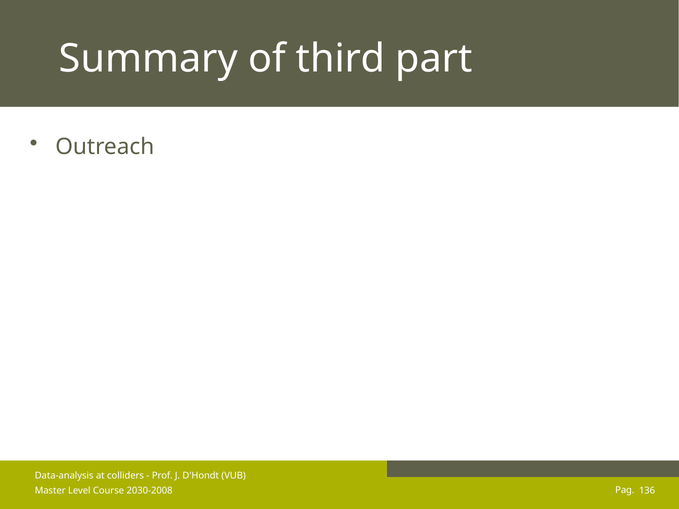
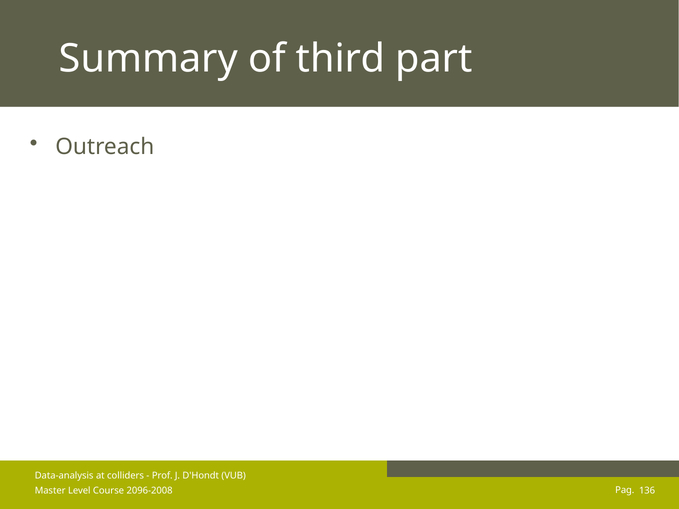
2030-2008: 2030-2008 -> 2096-2008 (150, 491)
